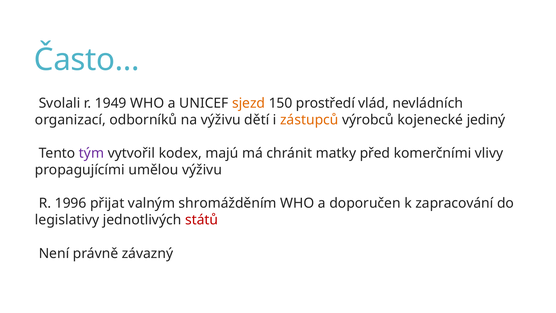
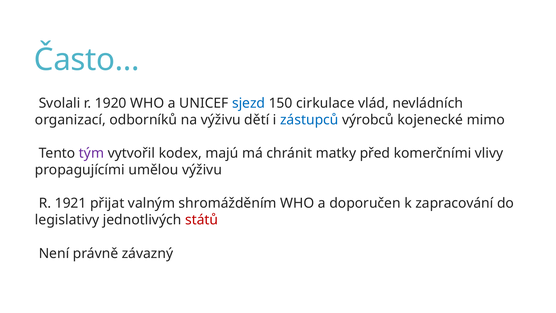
1949: 1949 -> 1920 (111, 103)
sjezd colour: orange -> blue (249, 103)
prostředí: prostředí -> cirkulace (325, 103)
zástupců colour: orange -> blue (309, 120)
jediný: jediný -> mimo (486, 120)
1996: 1996 -> 1921 (71, 203)
